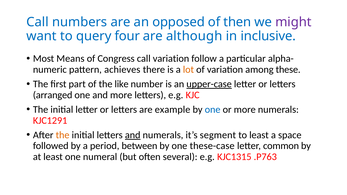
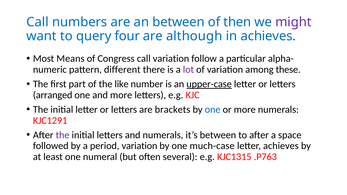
an opposed: opposed -> between (179, 22)
in inclusive: inclusive -> achieves (268, 36)
achieves: achieves -> different (122, 70)
lot colour: orange -> purple (188, 70)
example: example -> brackets (173, 110)
the colour: orange -> purple (63, 135)
and underline: present -> none (133, 135)
it’s segment: segment -> between (218, 135)
to least: least -> after (259, 135)
period between: between -> variation (139, 146)
these-case: these-case -> much-case (212, 146)
letter common: common -> achieves (281, 146)
